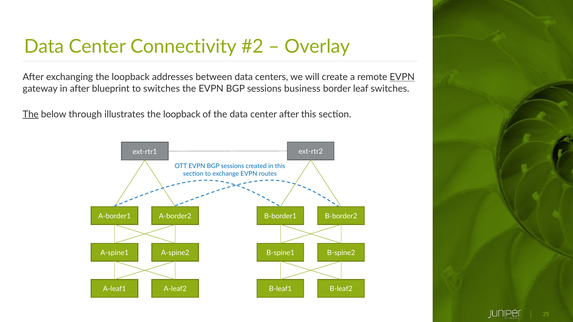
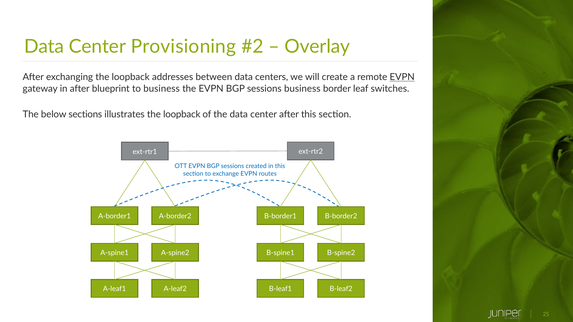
Connectivity: Connectivity -> Provisioning (183, 47)
to switches: switches -> business (162, 89)
The underline: present -> none (31, 114)
through: through -> sections (85, 114)
